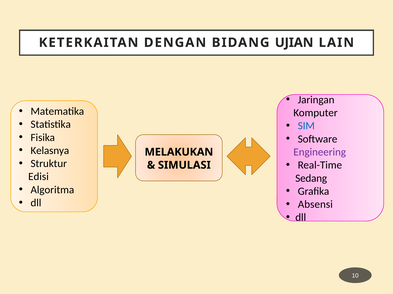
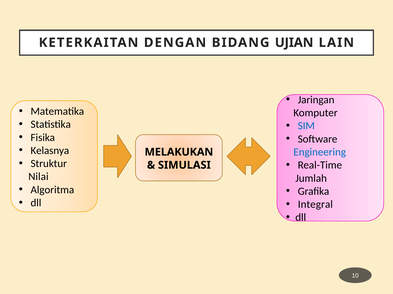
Engineering colour: purple -> blue (320, 152)
Edisi: Edisi -> Nilai (38, 177)
Sedang: Sedang -> Jumlah (311, 179)
Absensi: Absensi -> Integral (315, 205)
